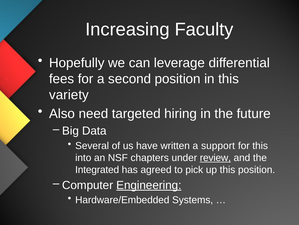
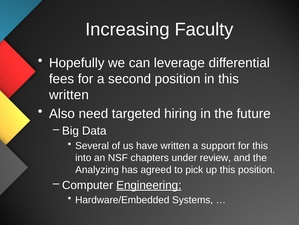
variety: variety -> written (69, 95)
review underline: present -> none (215, 157)
Integrated: Integrated -> Analyzing (97, 169)
